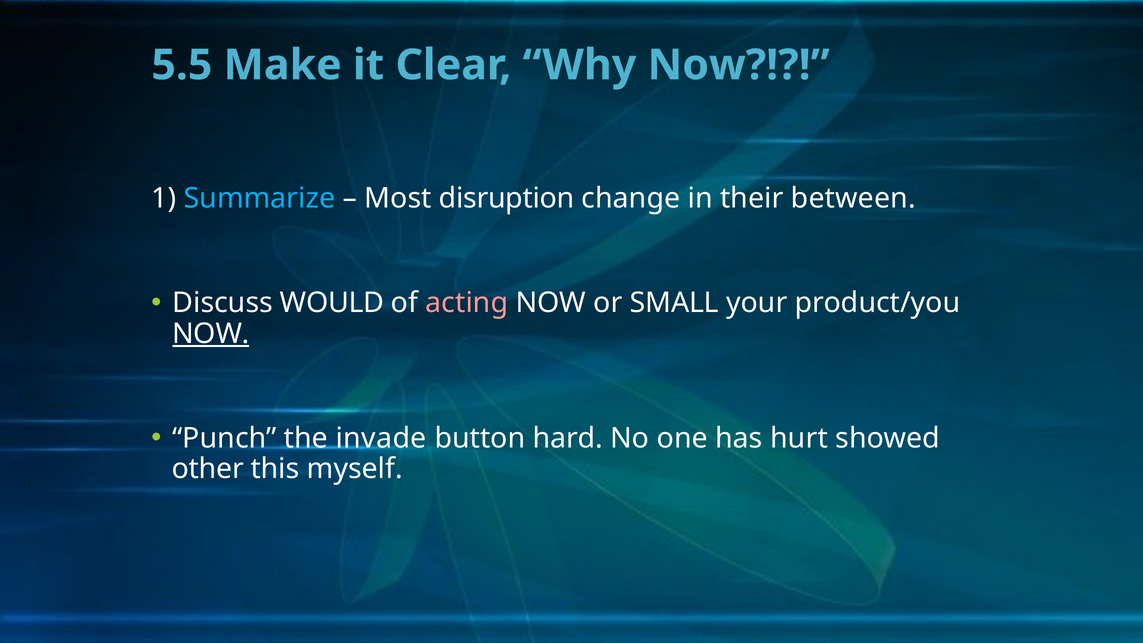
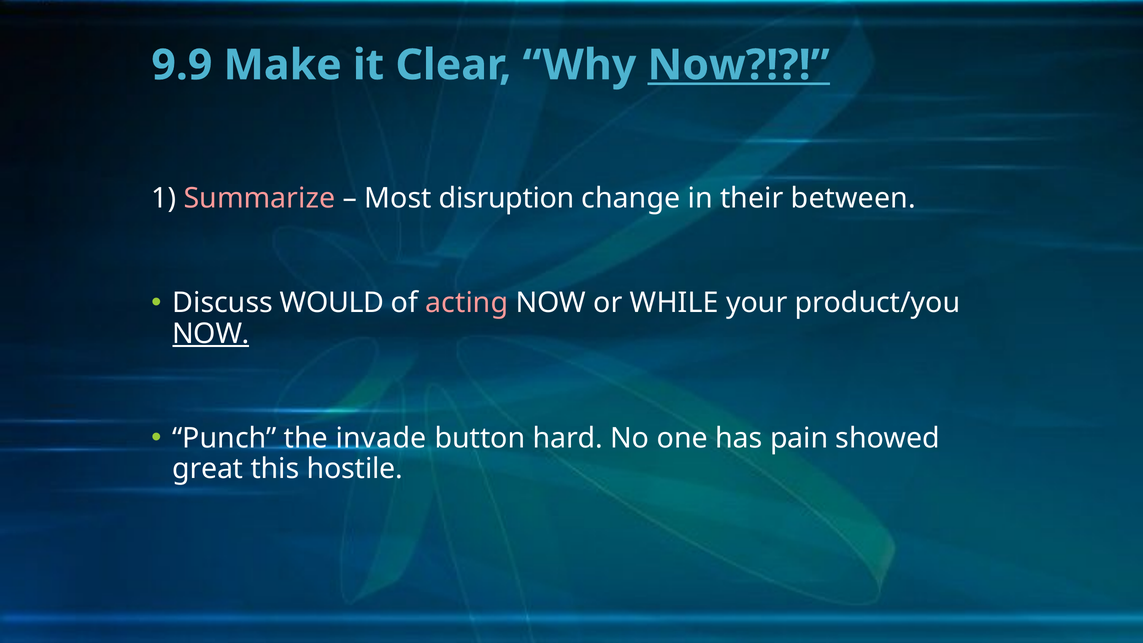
5.5: 5.5 -> 9.9 (182, 65)
Now underline: none -> present (739, 65)
Summarize colour: light blue -> pink (259, 198)
SMALL: SMALL -> WHILE (674, 303)
hurt: hurt -> pain (799, 438)
other: other -> great (208, 469)
myself: myself -> hostile (355, 469)
